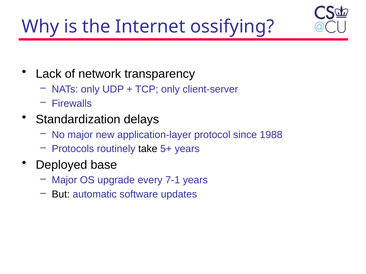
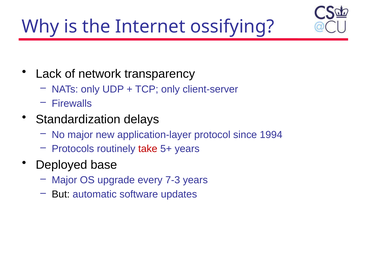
1988: 1988 -> 1994 (271, 135)
take colour: black -> red (148, 149)
7-1: 7-1 -> 7-3 (173, 180)
